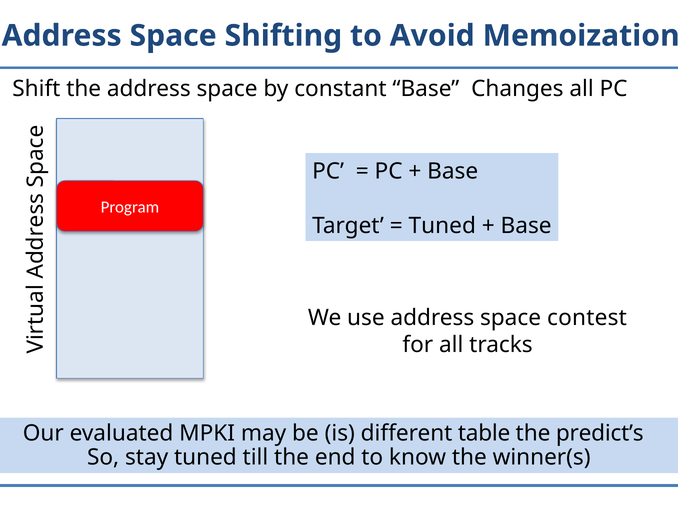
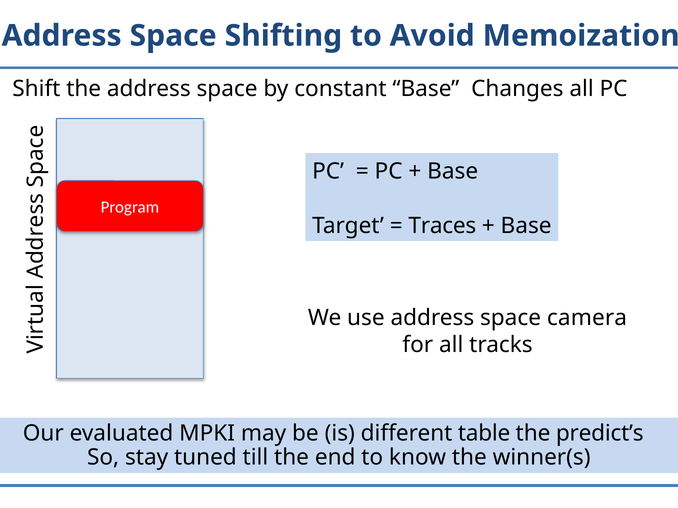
Tuned: Tuned -> Traces (442, 226)
contest: contest -> camera (587, 318)
